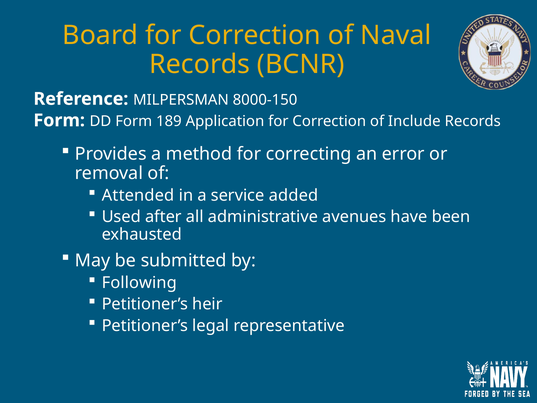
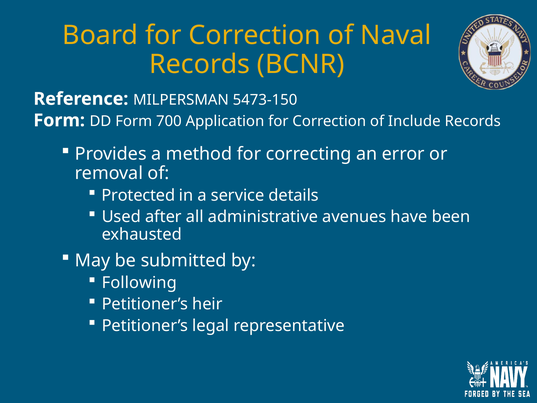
8000-150: 8000-150 -> 5473-150 (265, 100)
189: 189 -> 700 (169, 121)
Attended: Attended -> Protected (138, 195)
added: added -> details (294, 195)
